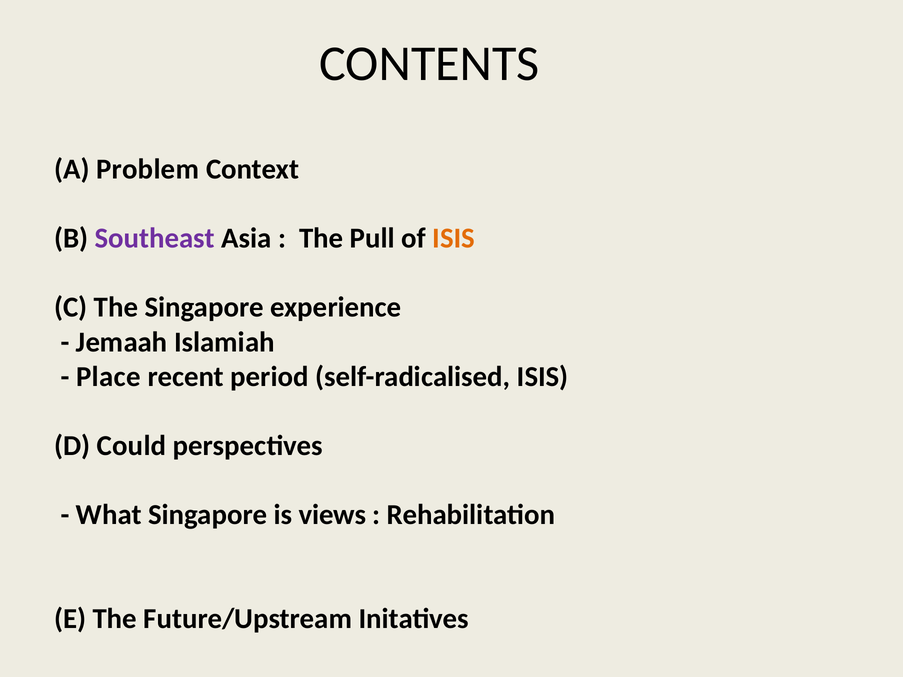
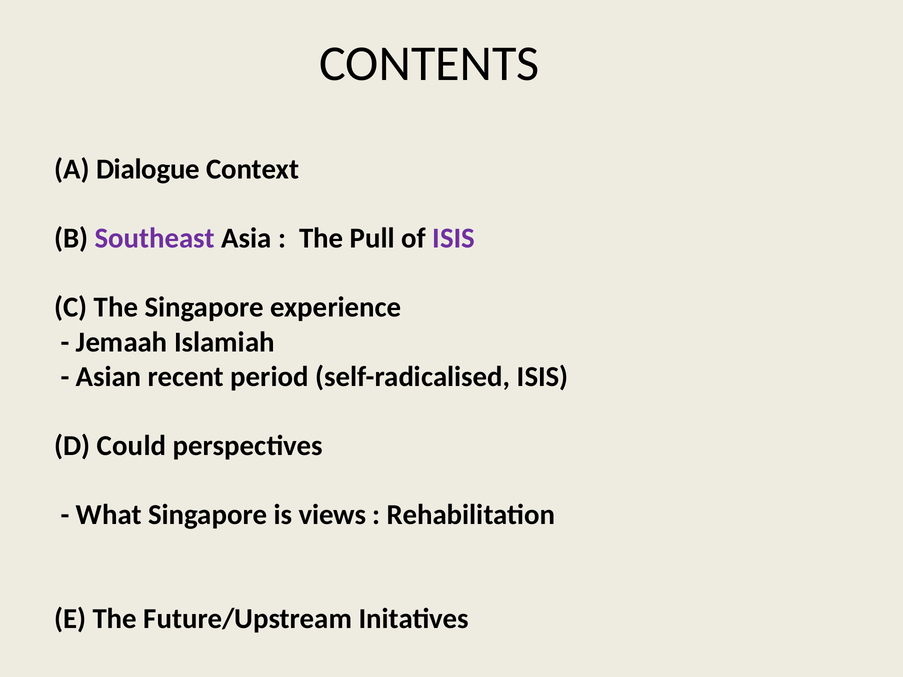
Problem: Problem -> Dialogue (148, 169)
ISIS colour: orange -> purple (454, 238)
Place: Place -> Asian (109, 377)
